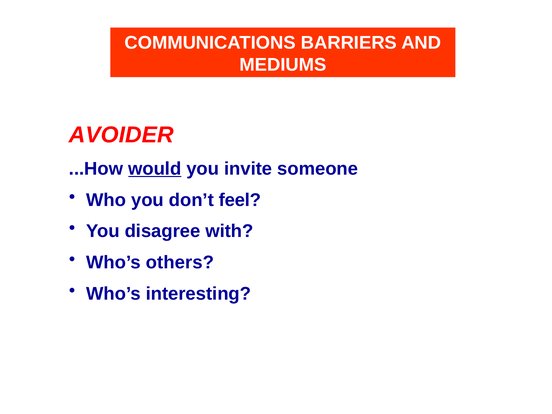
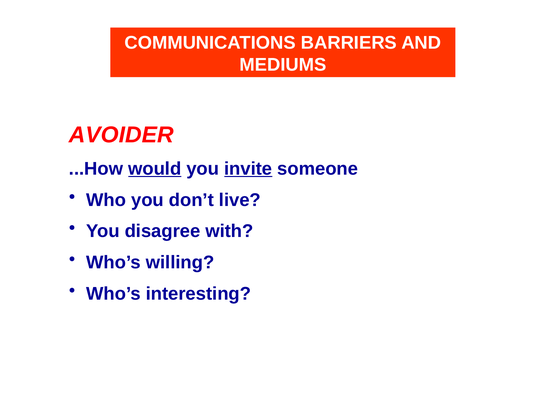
invite underline: none -> present (248, 169)
feel: feel -> live (240, 200)
others: others -> willing (180, 263)
